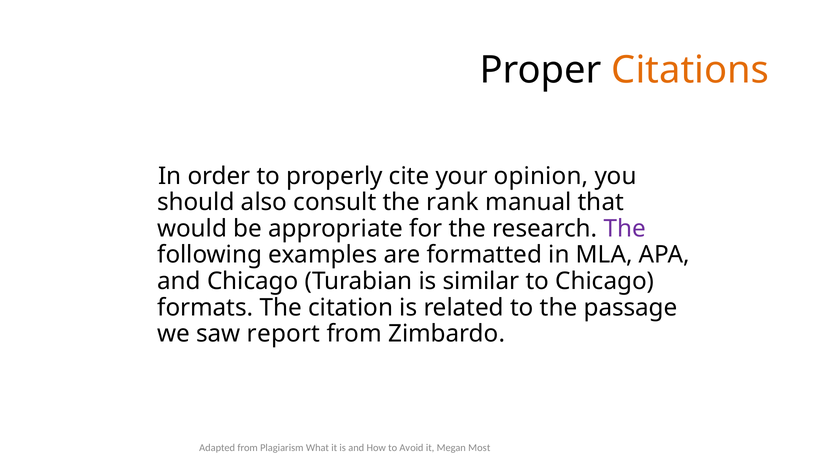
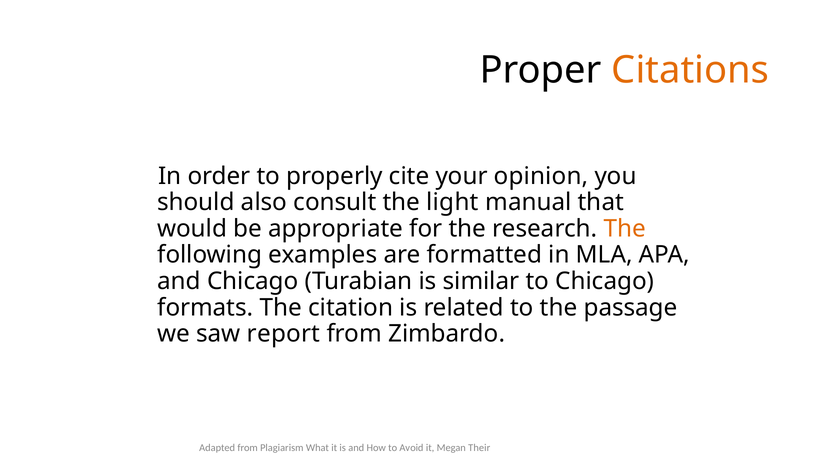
rank: rank -> light (453, 202)
The colour: purple -> orange (625, 228)
Most: Most -> Their (479, 447)
